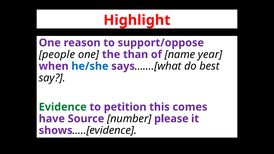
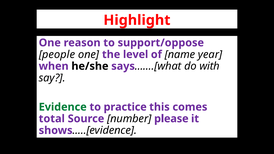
than: than -> level (136, 54)
he/she colour: blue -> black (90, 66)
best: best -> with (210, 66)
petition: petition -> practice (125, 107)
have: have -> total (52, 119)
